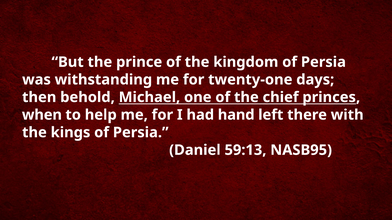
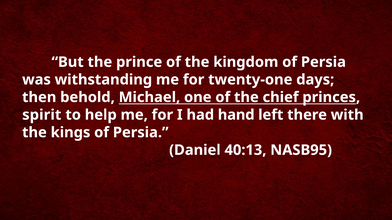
when: when -> spirit (42, 115)
59:13: 59:13 -> 40:13 (245, 150)
